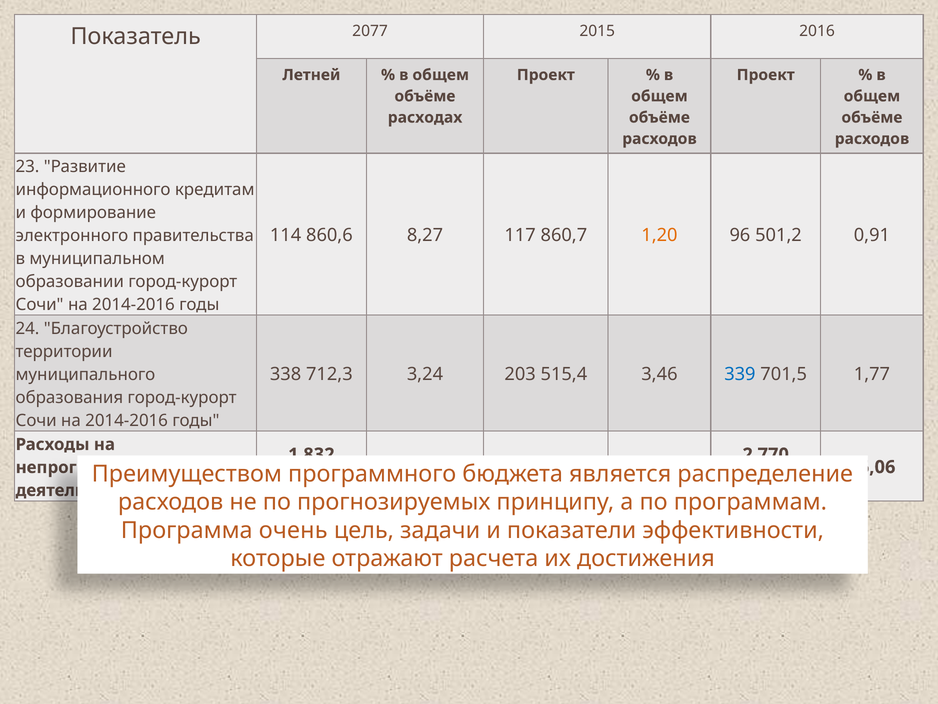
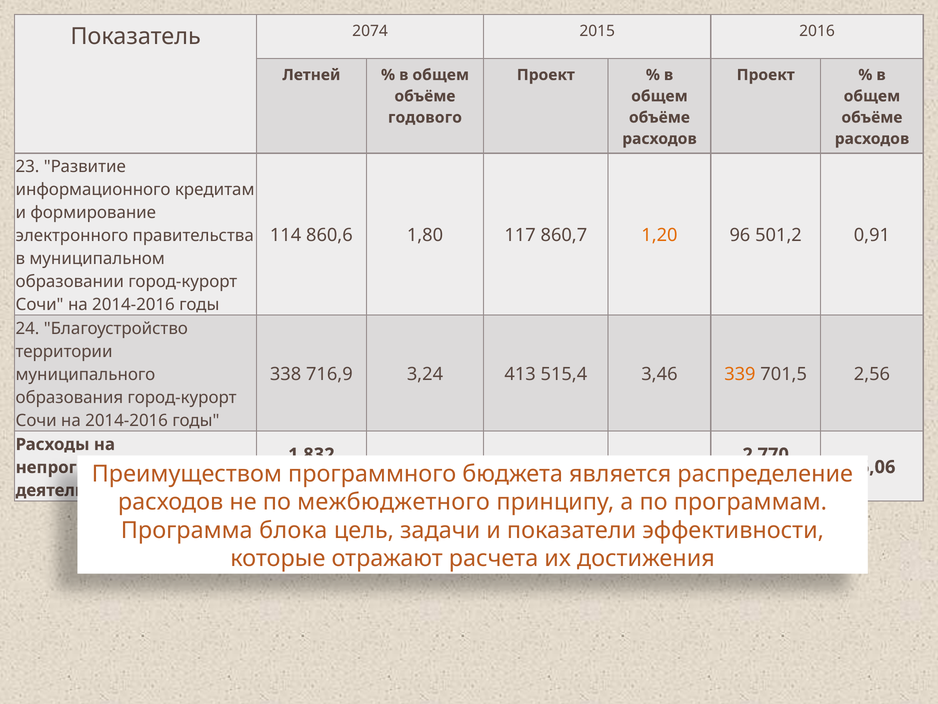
2077: 2077 -> 2074 (370, 31)
расходах: расходах -> годового (425, 117)
8,27: 8,27 -> 1,80 (425, 235)
712,3: 712,3 -> 716,9 (329, 374)
203: 203 -> 413 (520, 374)
339 colour: blue -> orange (740, 374)
1,77: 1,77 -> 2,56 (872, 374)
прогнозируемых: прогнозируемых -> межбюджетного (394, 502)
очень: очень -> блока (293, 530)
